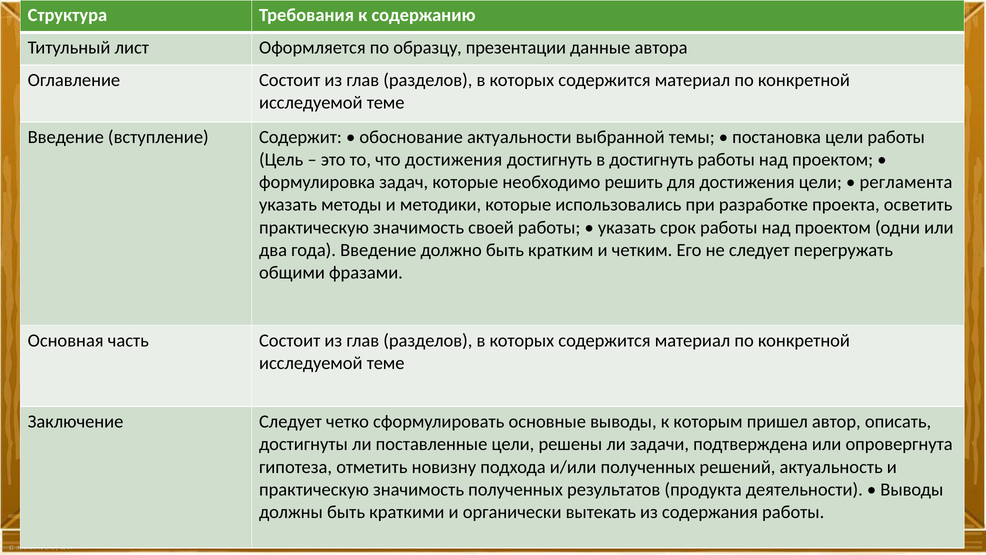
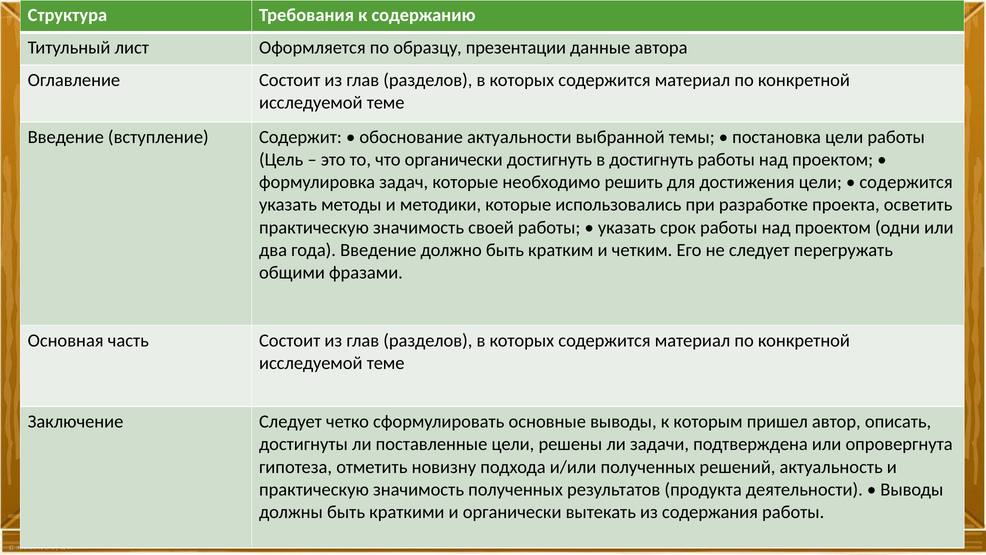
что достижения: достижения -> органически (454, 160)
регламента: регламента -> содержится (906, 182)
